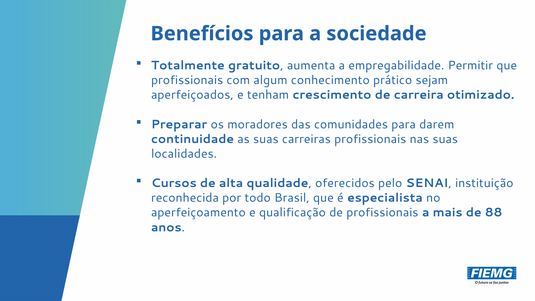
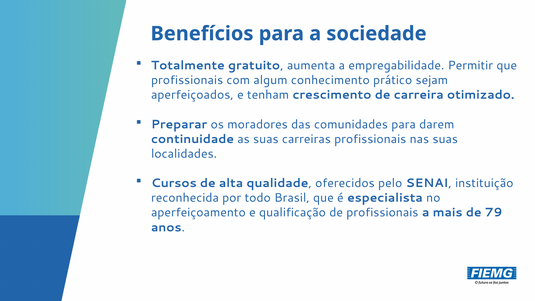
88: 88 -> 79 (494, 213)
